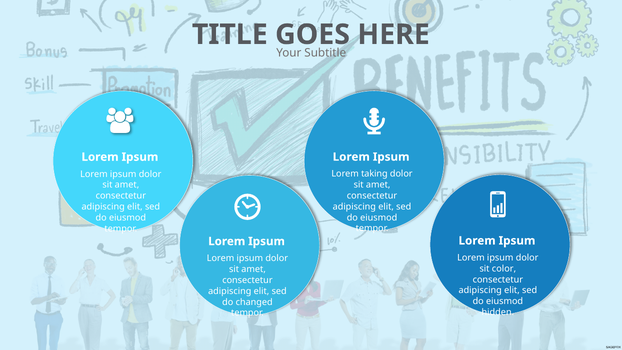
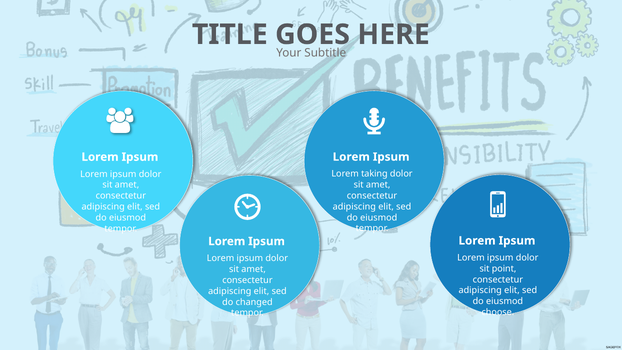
color: color -> point (504, 269)
hidden: hidden -> choose (498, 312)
